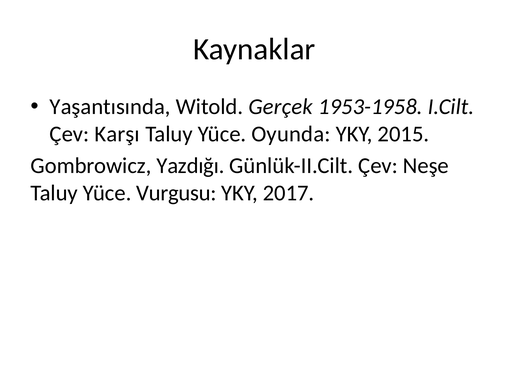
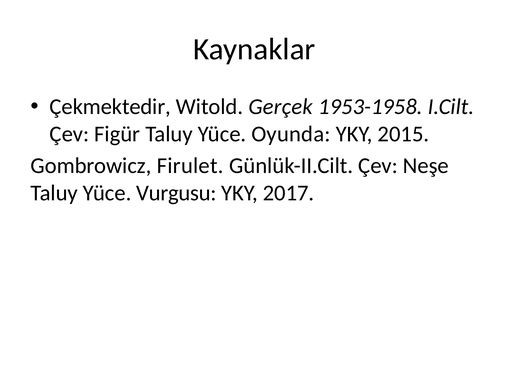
Yaşantısında: Yaşantısında -> Çekmektedir (110, 107)
Karşı: Karşı -> Figür (117, 134)
Yazdığı: Yazdığı -> Firulet (190, 166)
